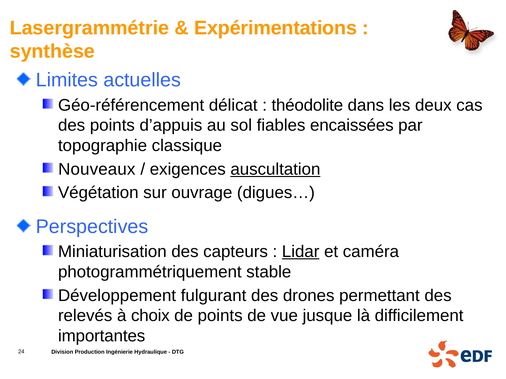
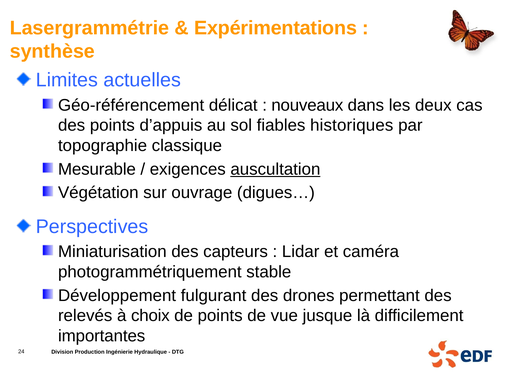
théodolite: théodolite -> nouveaux (307, 105)
encaissées: encaissées -> historiques (352, 126)
Nouveaux: Nouveaux -> Mesurable (97, 169)
Lidar underline: present -> none (301, 252)
